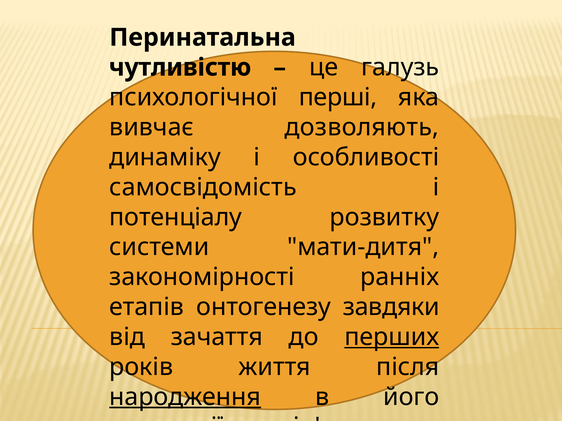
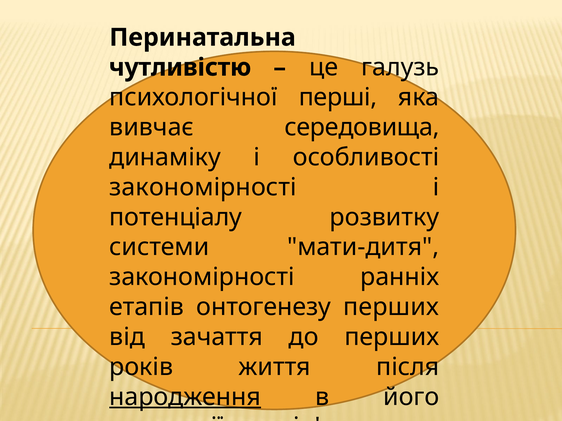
дозволяють: дозволяють -> середовища (362, 127)
самосвідомість: самосвідомість -> закономірності (203, 187)
онтогенезу завдяки: завдяки -> перших (391, 307)
перших underline: present -> none (392, 337)
